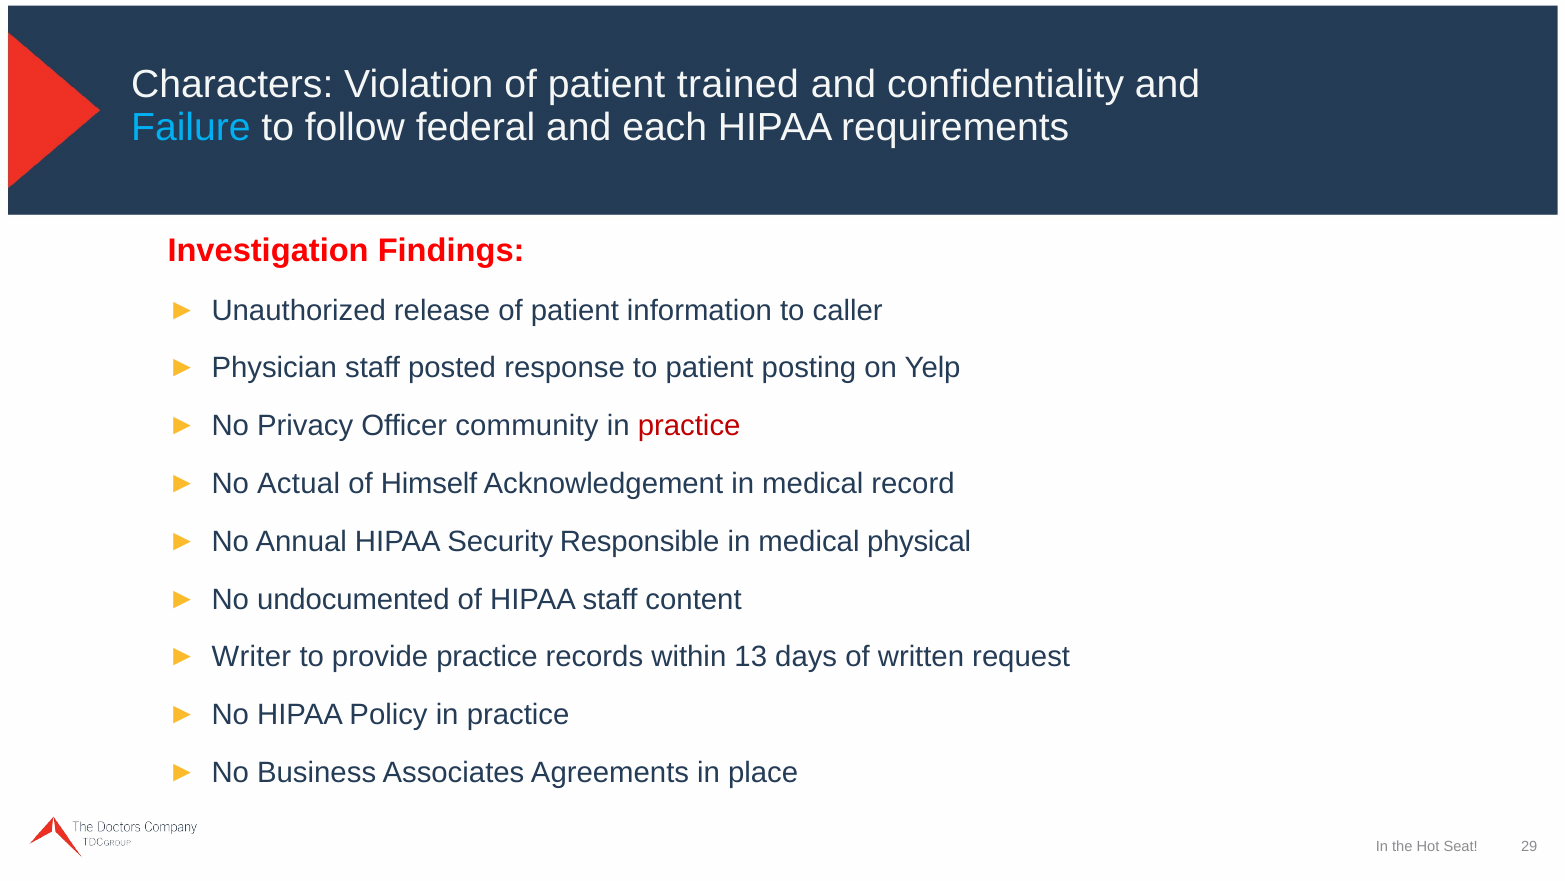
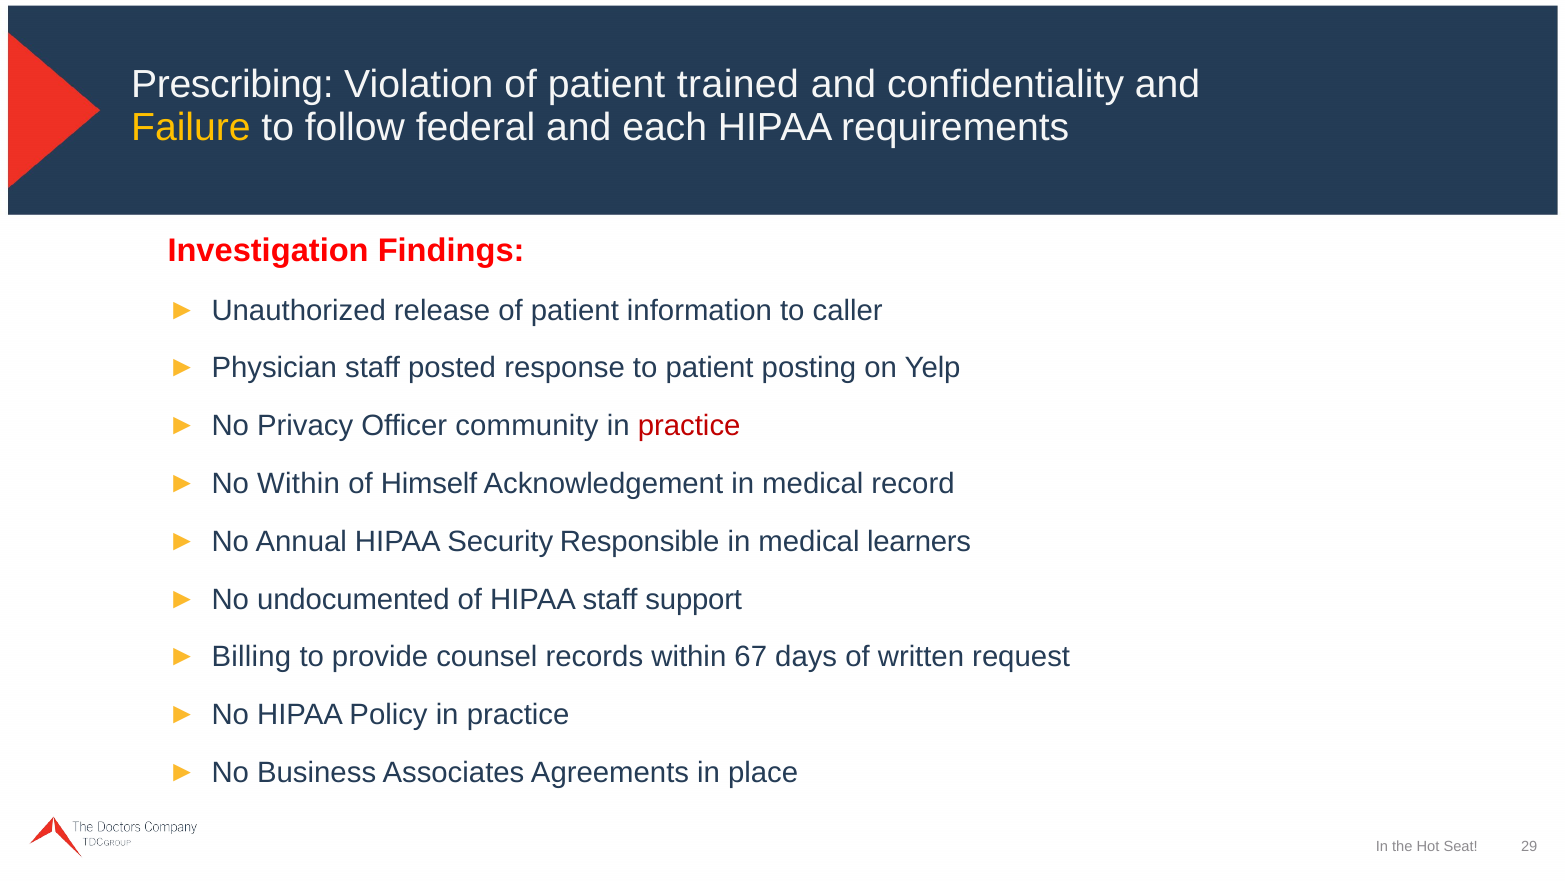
Characters: Characters -> Prescribing (232, 85)
Failure colour: light blue -> yellow (191, 127)
No Actual: Actual -> Within (299, 483)
physical: physical -> learners (919, 541)
content: content -> support (694, 599)
Writer: Writer -> Billing (251, 657)
provide practice: practice -> counsel (487, 657)
13: 13 -> 67 (751, 657)
